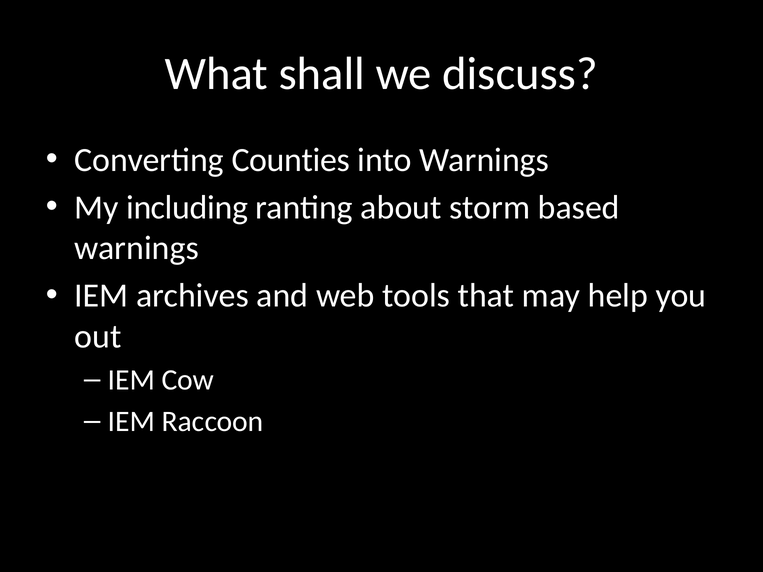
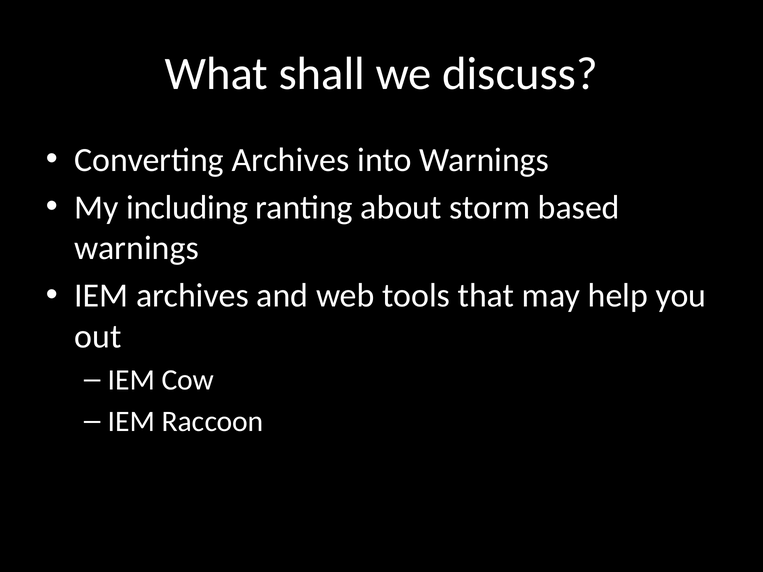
Converting Counties: Counties -> Archives (291, 160)
